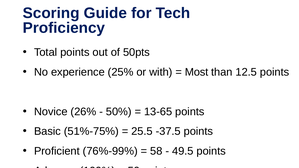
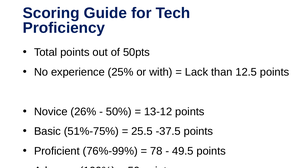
Most: Most -> Lack (197, 72)
13-65: 13-65 -> 13-12 (158, 112)
58: 58 -> 78 (156, 151)
